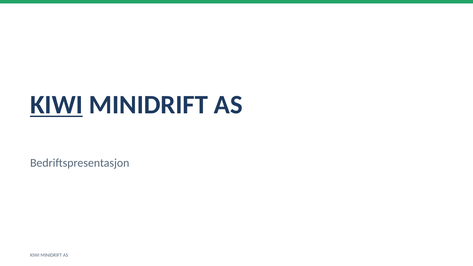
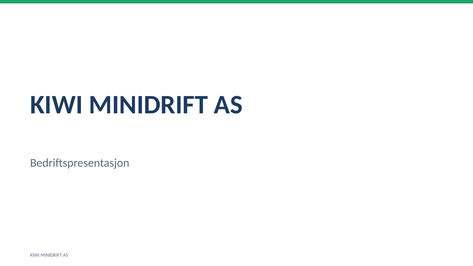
KIWI underline: present -> none (56, 105)
